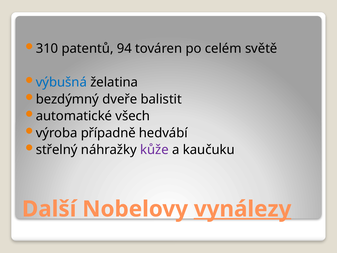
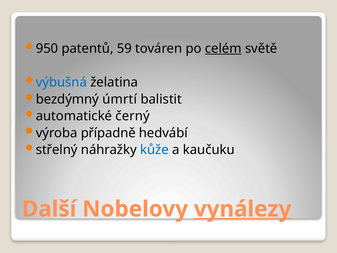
310: 310 -> 950 (47, 49)
94: 94 -> 59 (124, 49)
celém underline: none -> present (223, 49)
dveře: dveře -> úmrtí (120, 99)
všech: všech -> černý (133, 116)
kůže colour: purple -> blue (154, 150)
